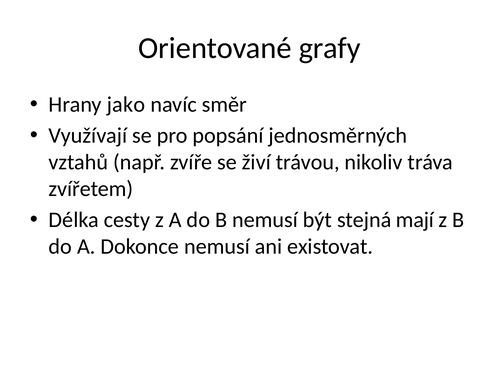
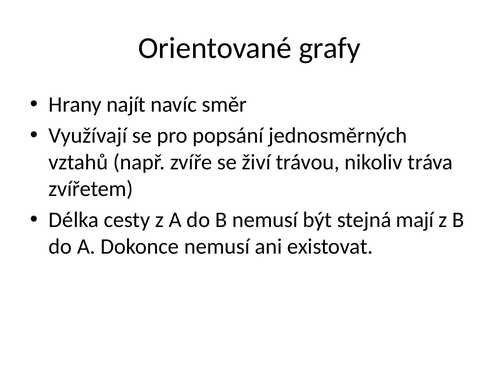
jako: jako -> najít (126, 105)
